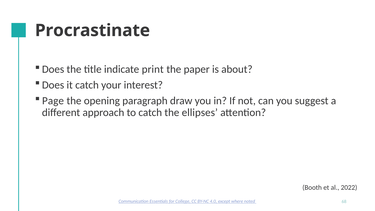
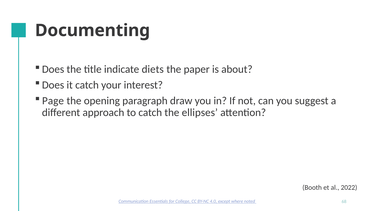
Procrastinate: Procrastinate -> Documenting (92, 30)
print: print -> diets (153, 69)
